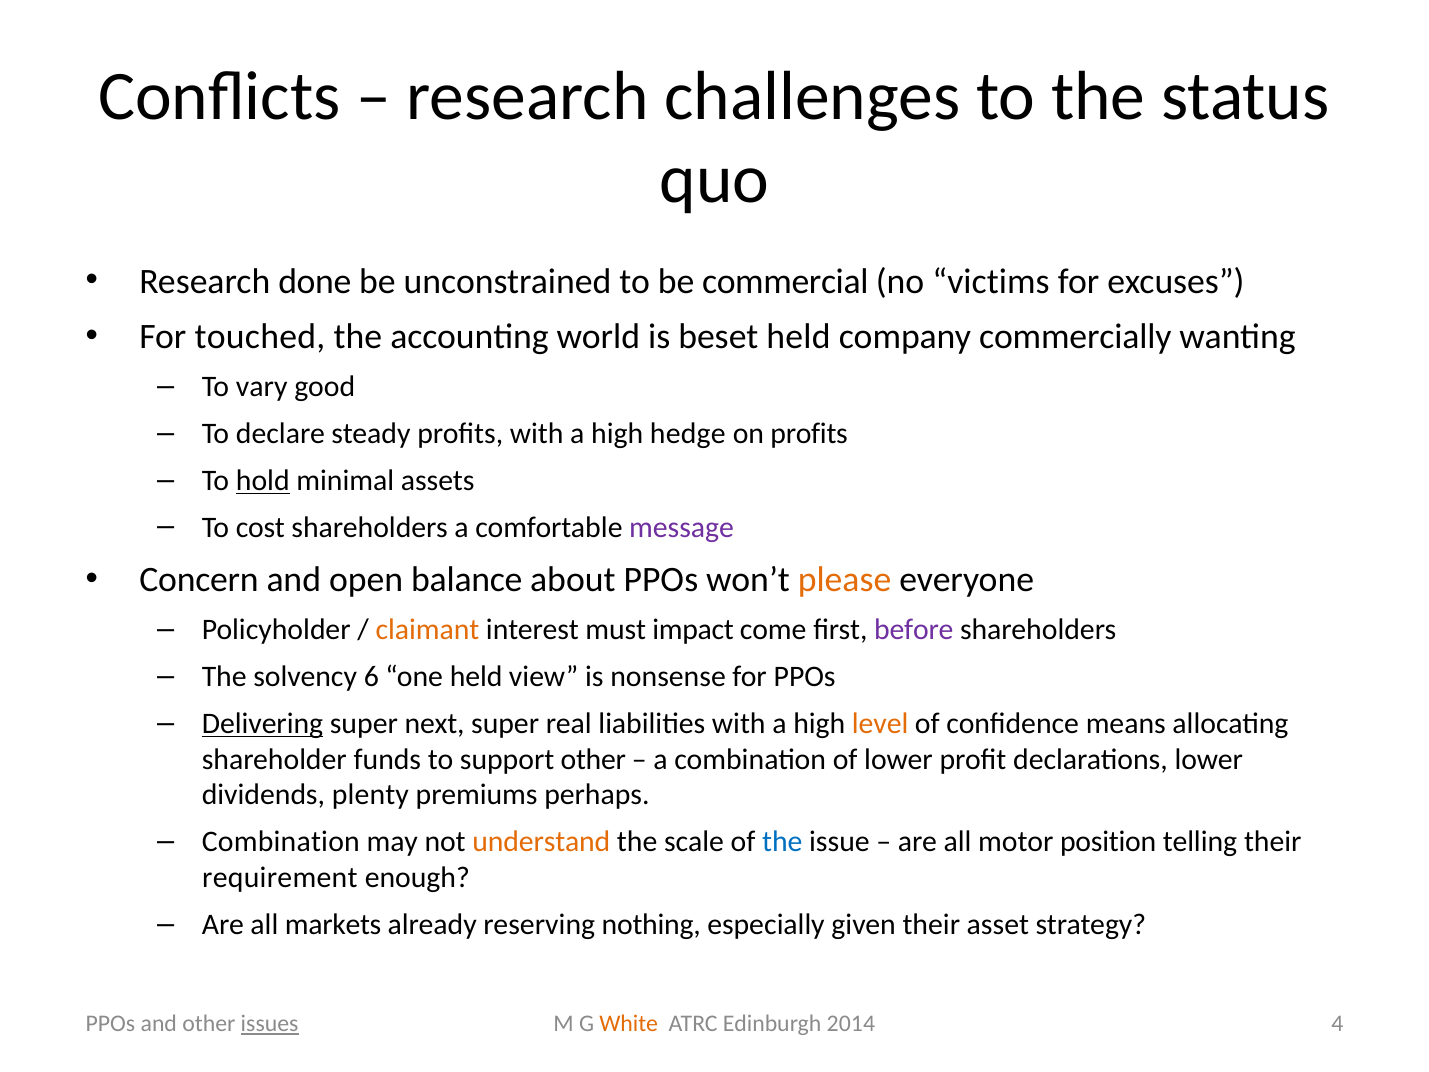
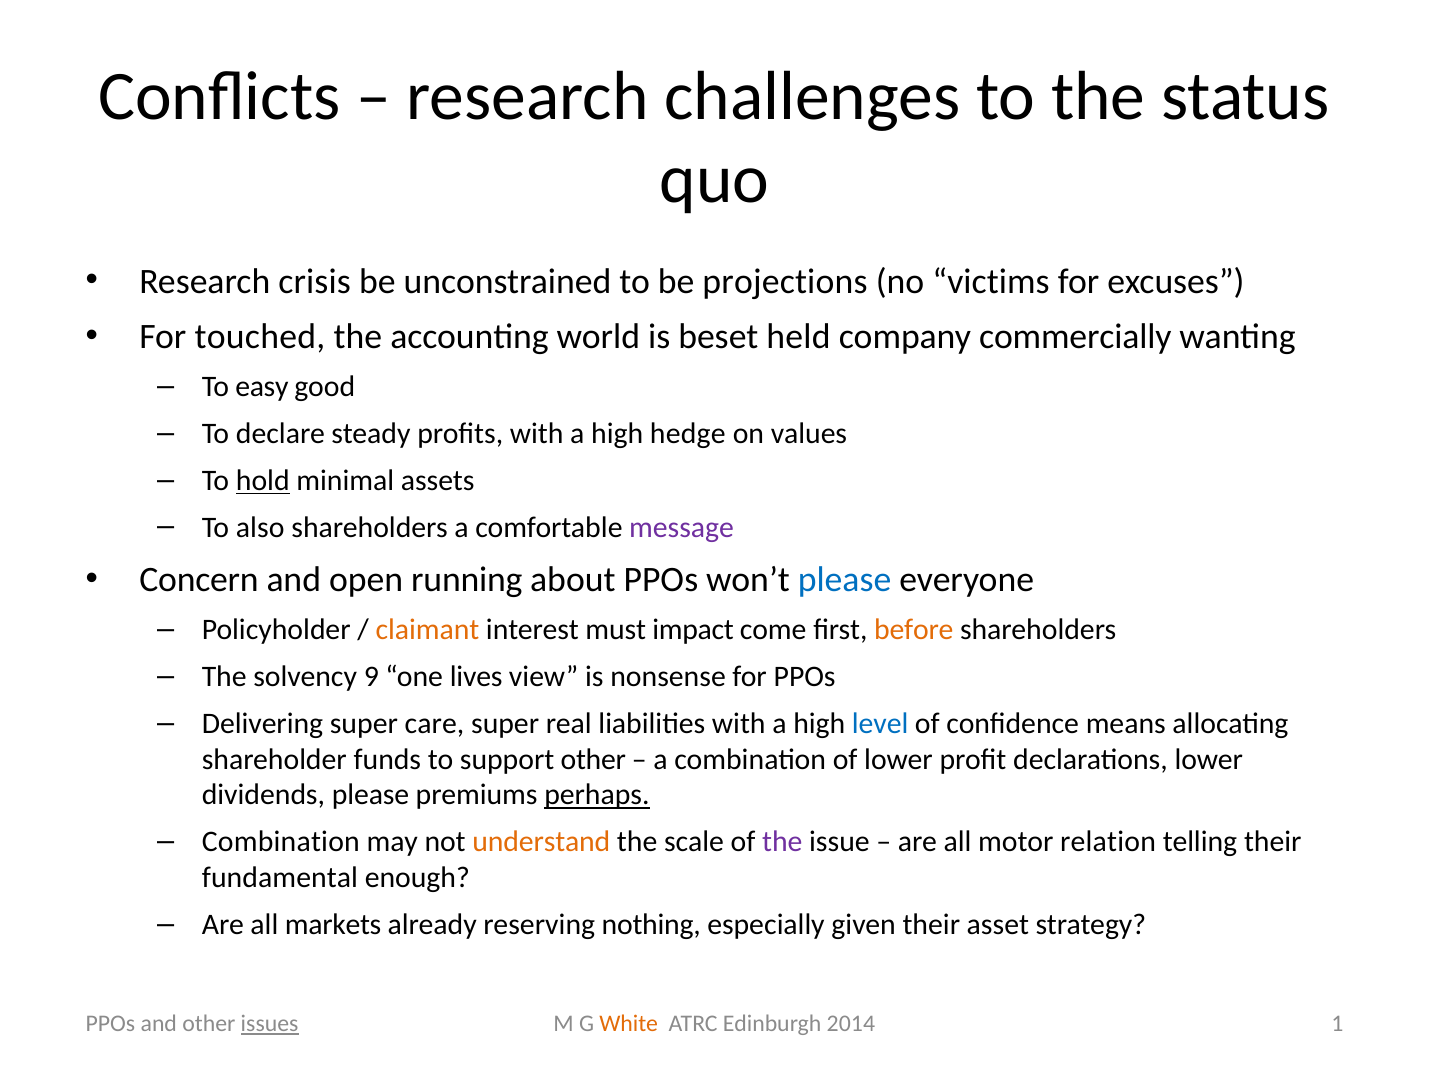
done: done -> crisis (315, 281)
commercial: commercial -> projections (785, 281)
vary: vary -> easy (262, 387)
on profits: profits -> values (809, 434)
cost: cost -> also (260, 527)
balance: balance -> running (467, 580)
please colour: orange -> blue (845, 580)
before colour: purple -> orange (914, 630)
6: 6 -> 9 (371, 677)
one held: held -> lives (476, 677)
Delivering underline: present -> none (262, 724)
next: next -> care (434, 724)
level colour: orange -> blue (880, 724)
dividends plenty: plenty -> please (371, 795)
perhaps underline: none -> present (597, 795)
the colour: blue -> purple (782, 842)
position: position -> relation (1108, 842)
requirement: requirement -> fundamental (280, 878)
4: 4 -> 1 (1337, 1023)
